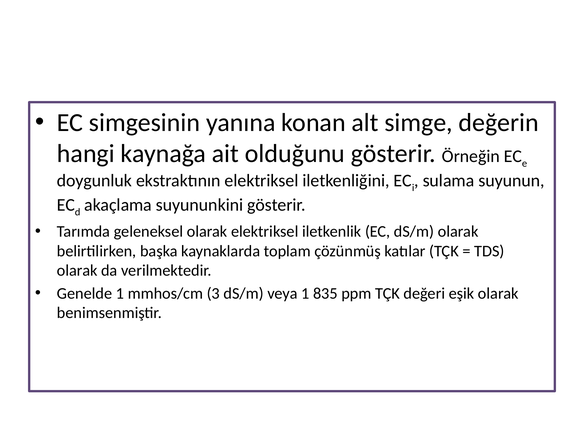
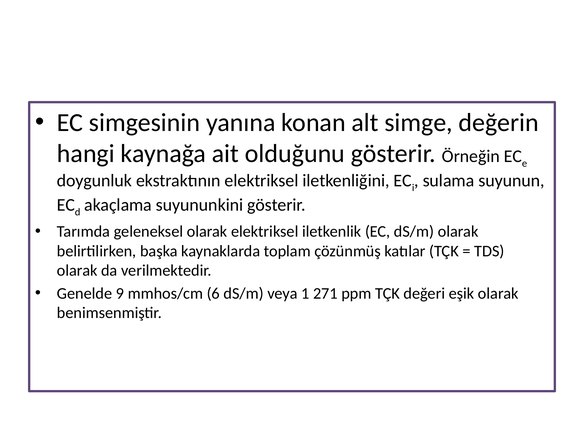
Genelde 1: 1 -> 9 (120, 293)
3: 3 -> 6 (213, 293)
835: 835 -> 271 (325, 293)
